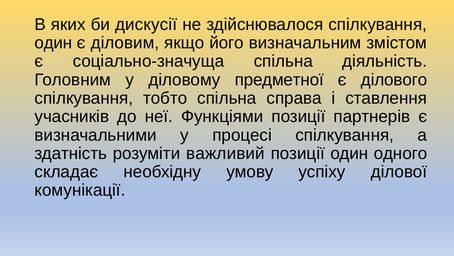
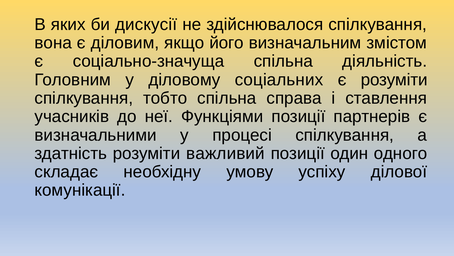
один: один -> вона (53, 43)
предметної: предметної -> соціальних (279, 80)
є ділового: ділового -> розуміти (394, 80)
